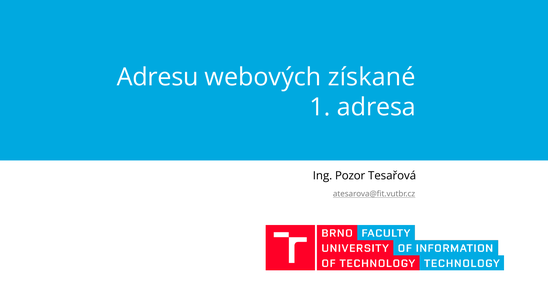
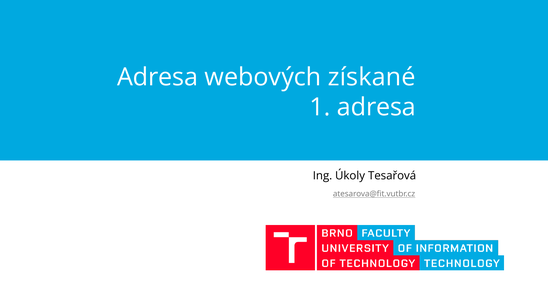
Adresu: Adresu -> Adresa (158, 77)
Pozor: Pozor -> Úkoly (350, 176)
